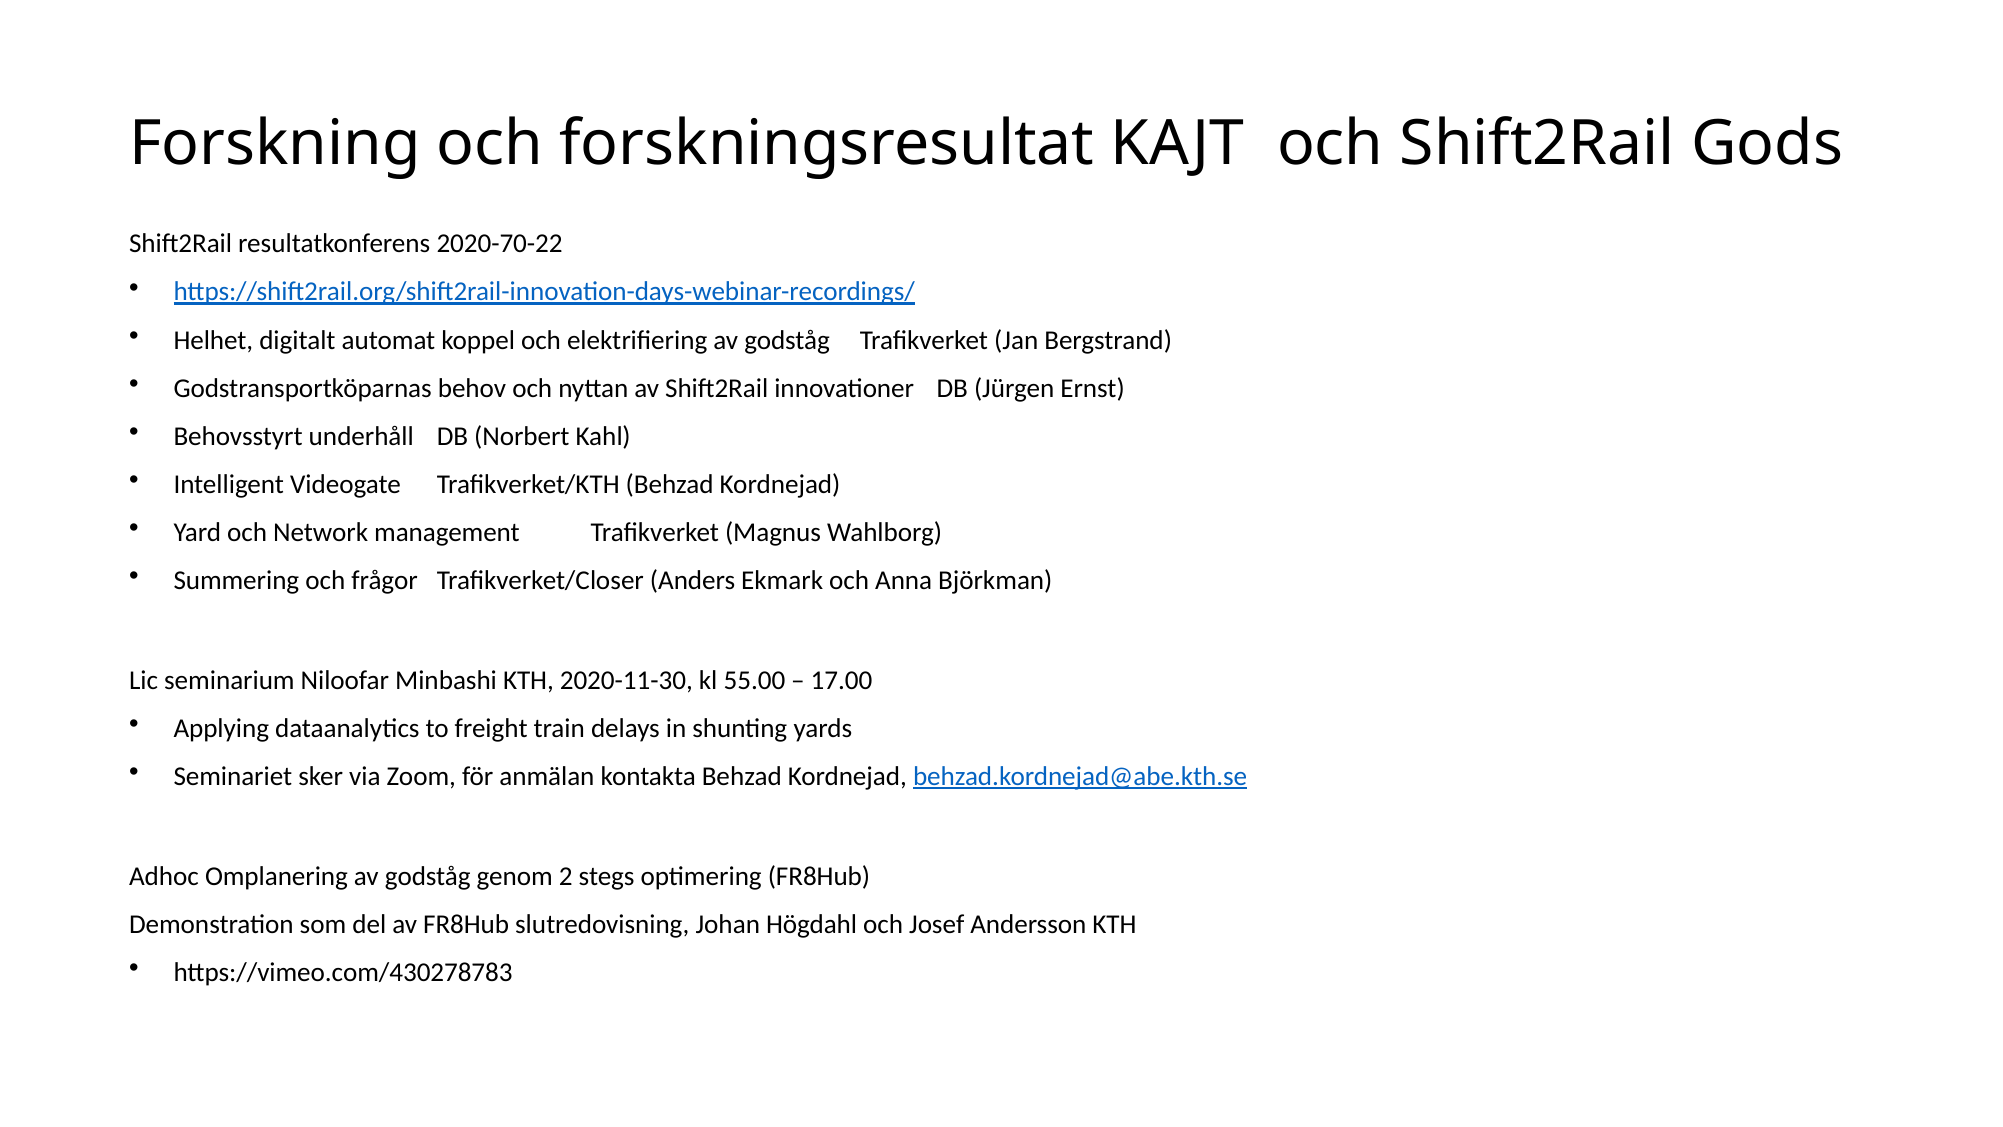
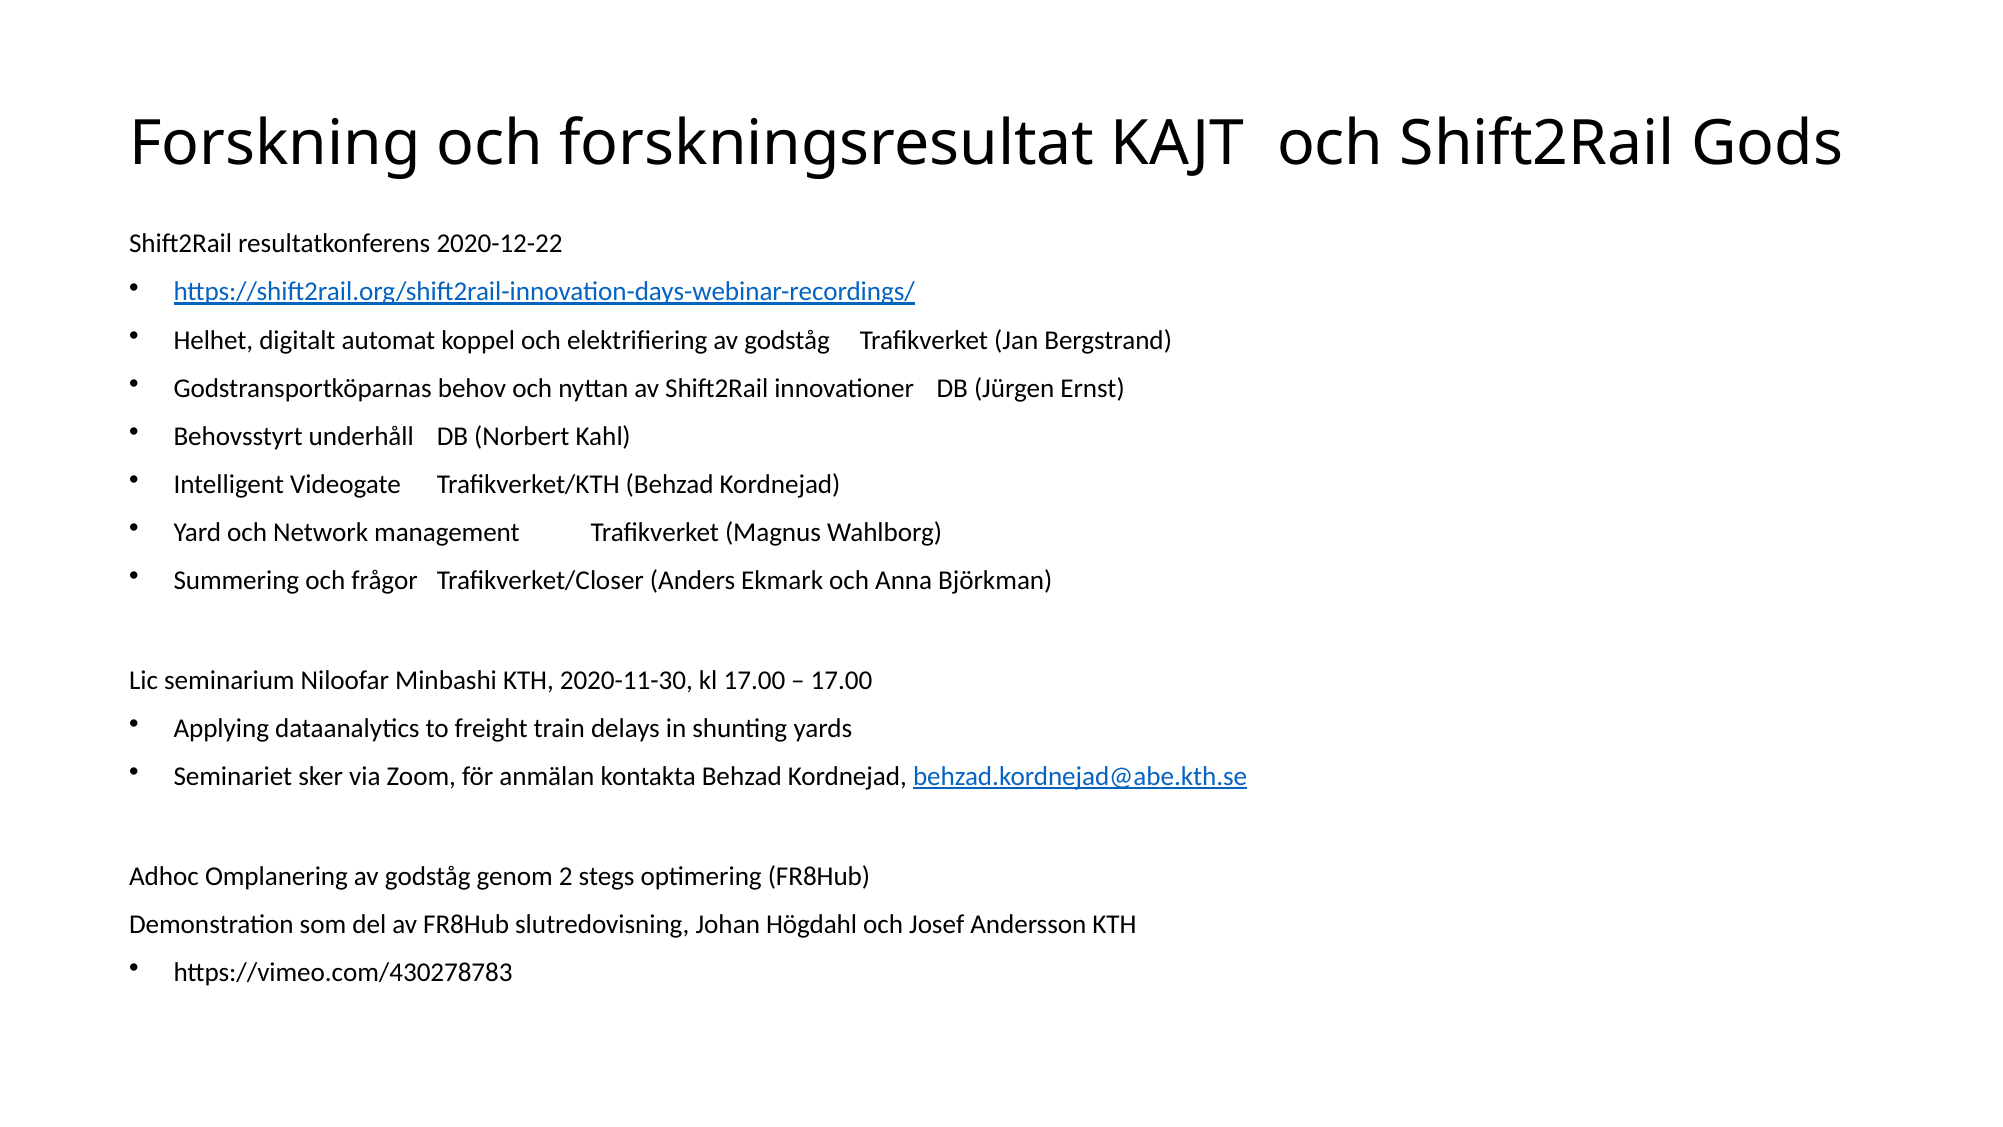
2020-70-22: 2020-70-22 -> 2020-12-22 (500, 244)
kl 55.00: 55.00 -> 17.00 (754, 680)
